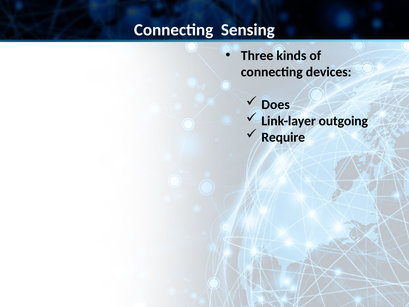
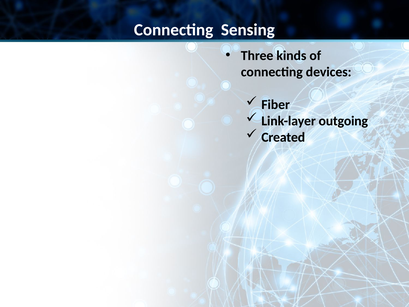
Does: Does -> Fiber (276, 105)
Require: Require -> Created (283, 137)
